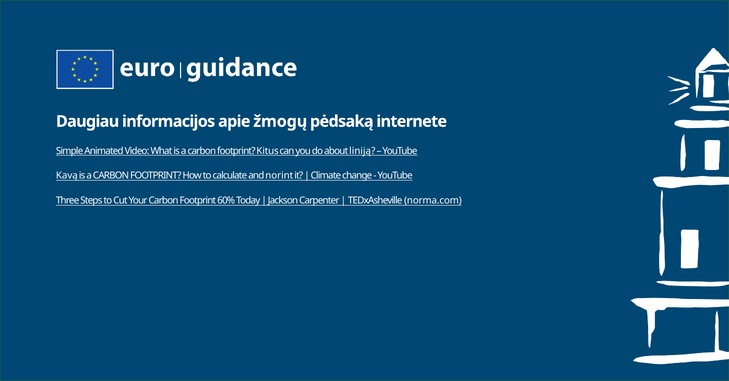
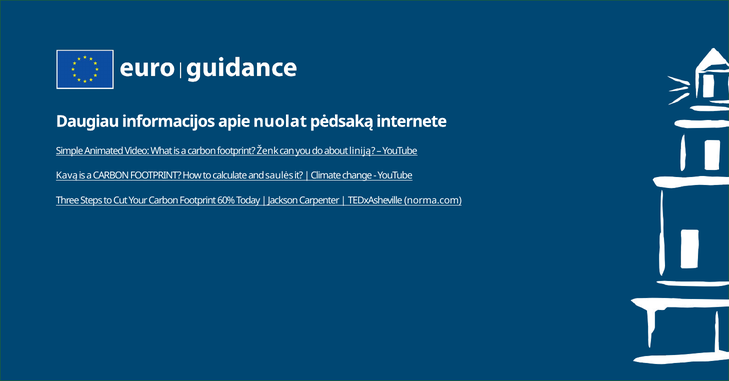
žmogų: žmogų -> nuolat (280, 122)
Kitus: Kitus -> Ženk (268, 151)
norint: norint -> saulės (279, 176)
